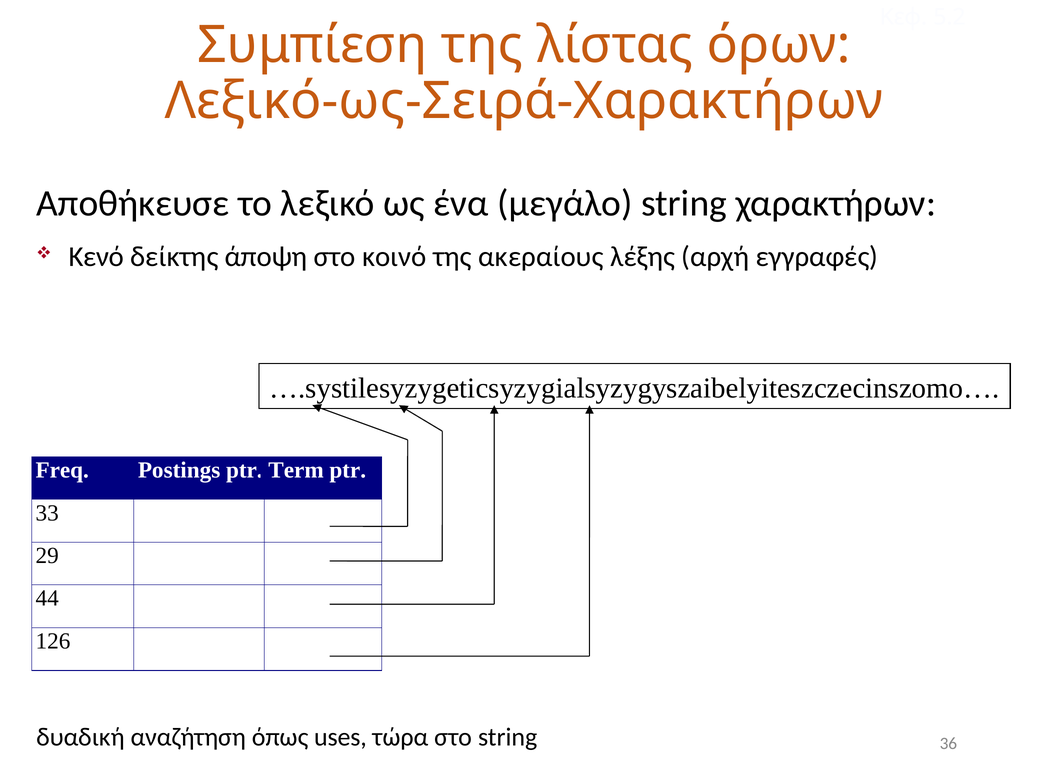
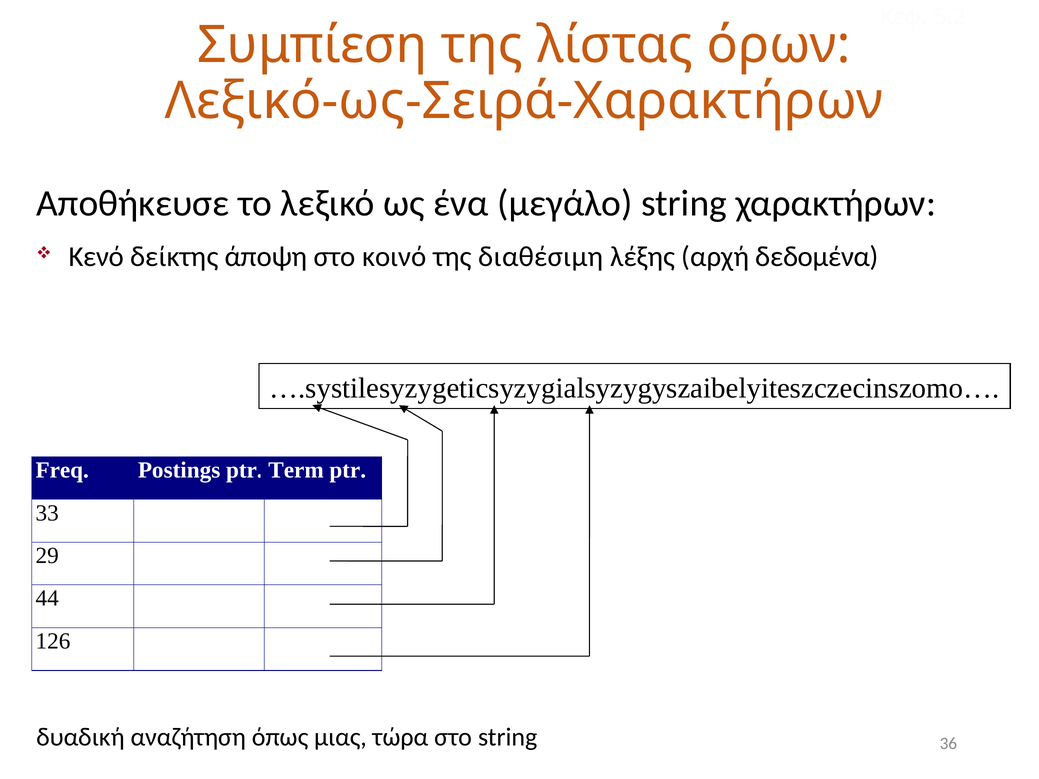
ακεραίους: ακεραίους -> διαθέσιμη (541, 257)
εγγραφές: εγγραφές -> δεδομένα (817, 257)
uses: uses -> μιας (340, 738)
